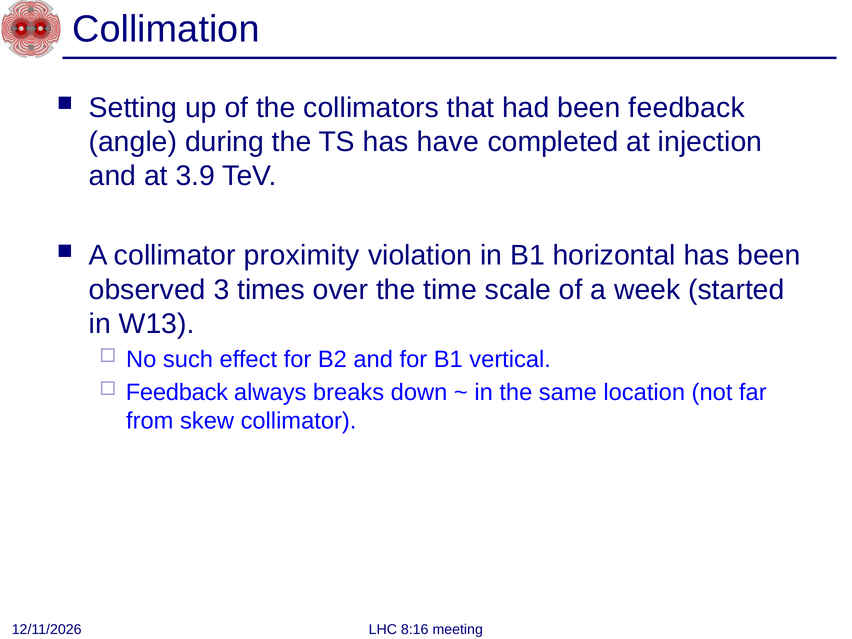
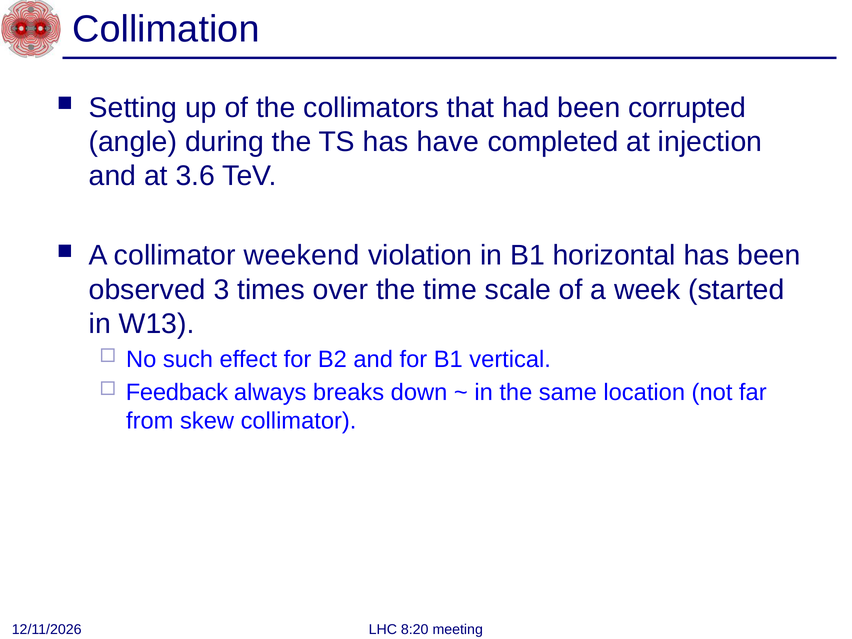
been feedback: feedback -> corrupted (687, 108)
3.9: 3.9 -> 3.6 (195, 176)
proximity: proximity -> weekend (302, 256)
8:16: 8:16 -> 8:20 (415, 630)
